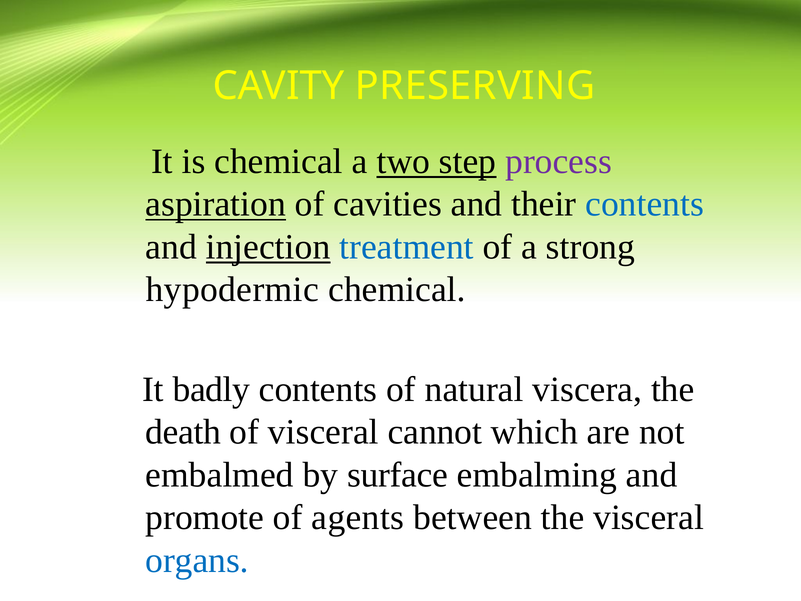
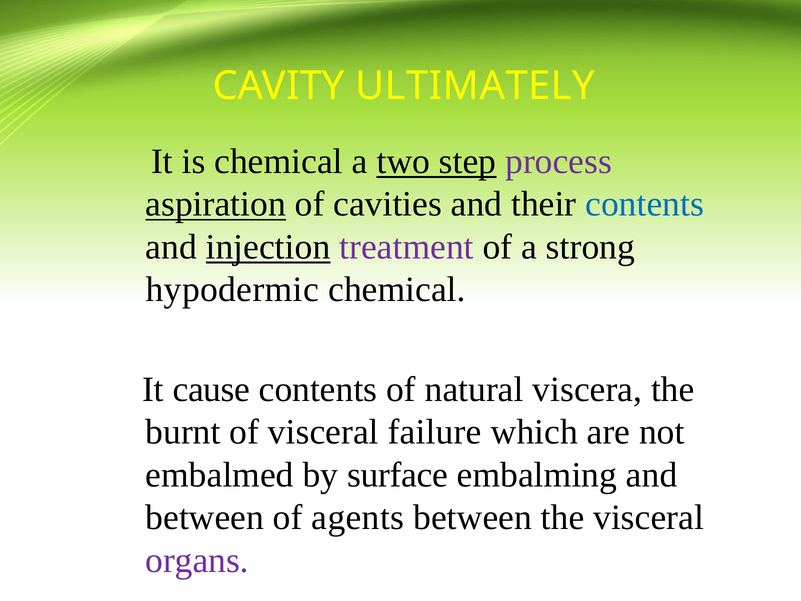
PRESERVING: PRESERVING -> ULTIMATELY (475, 86)
treatment colour: blue -> purple (406, 247)
badly: badly -> cause (211, 389)
death: death -> burnt (183, 432)
cannot: cannot -> failure (435, 432)
promote: promote -> between (205, 517)
organs colour: blue -> purple (197, 560)
